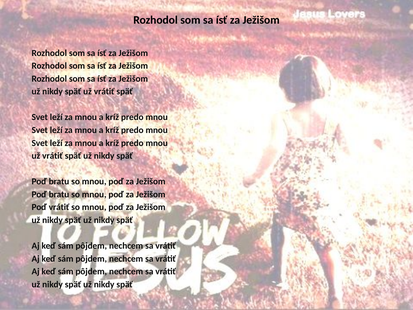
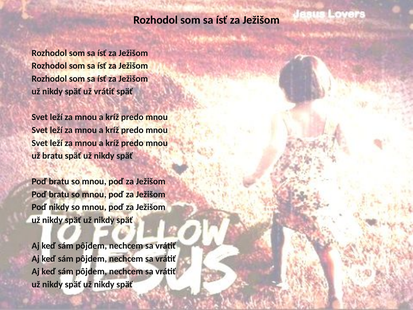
vrátiť: vrátiť -> bratu (53, 156)
Poď vrátiť: vrátiť -> nikdy (59, 207)
